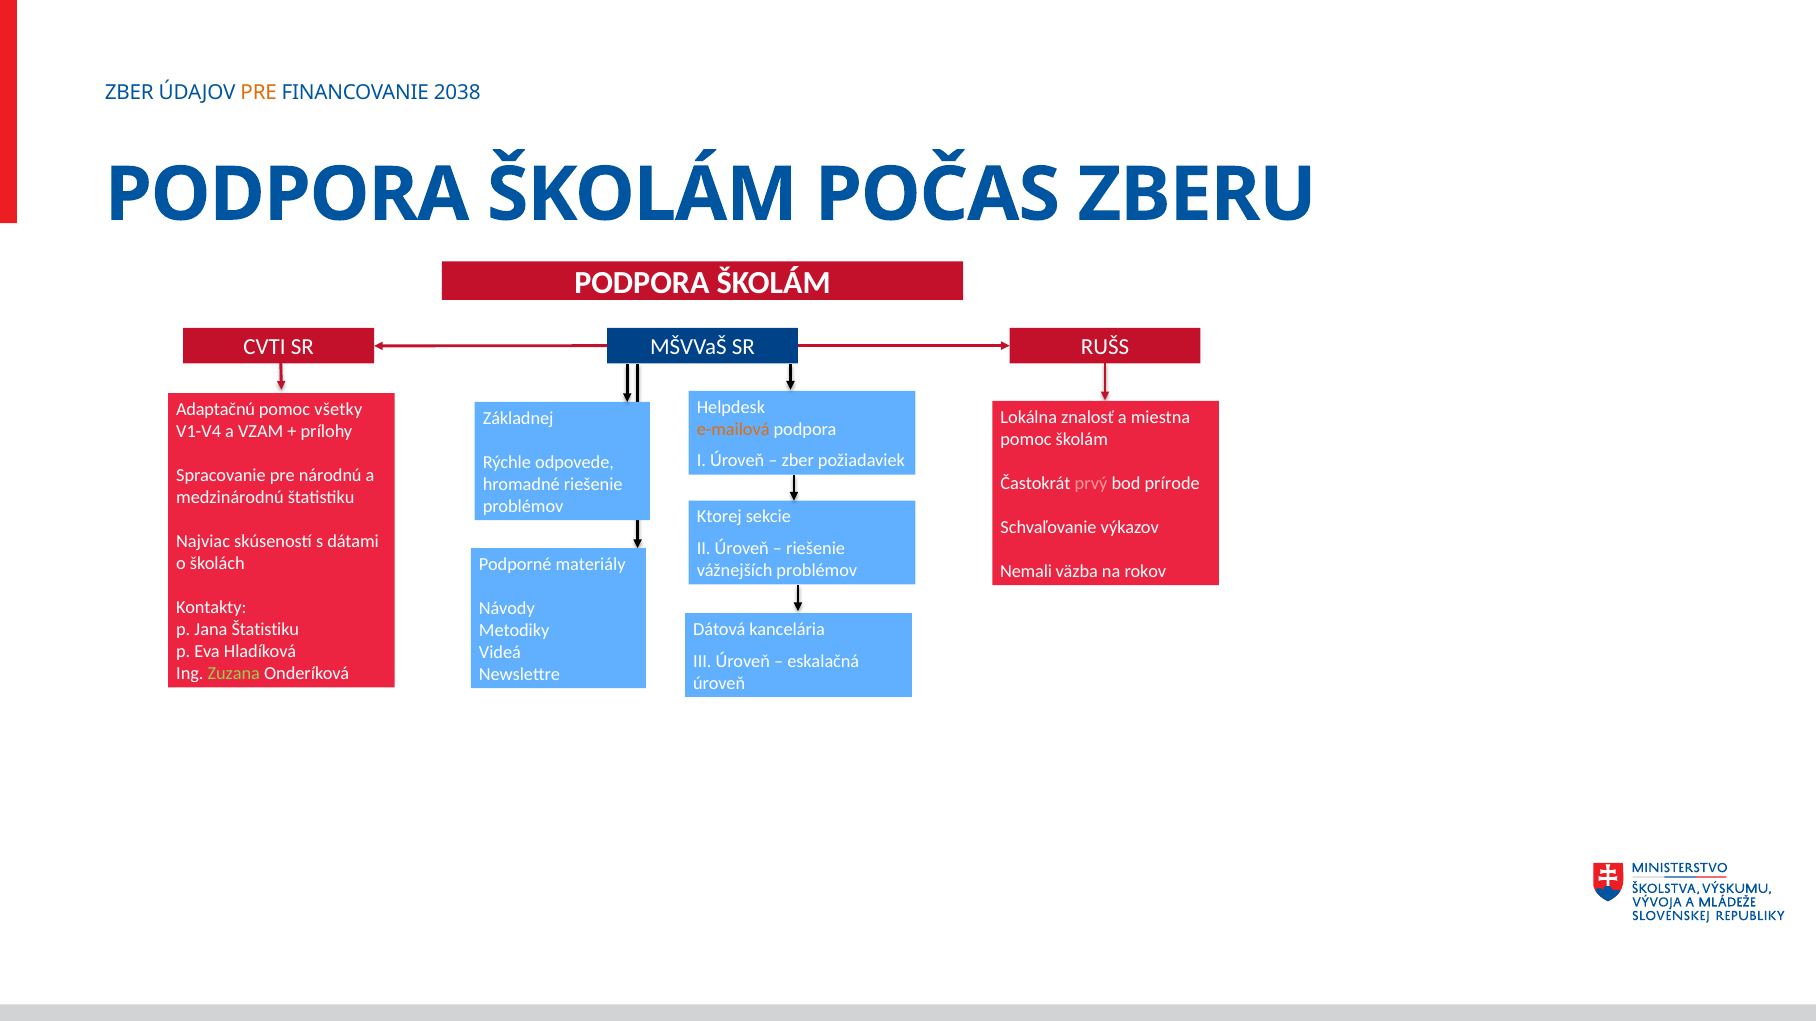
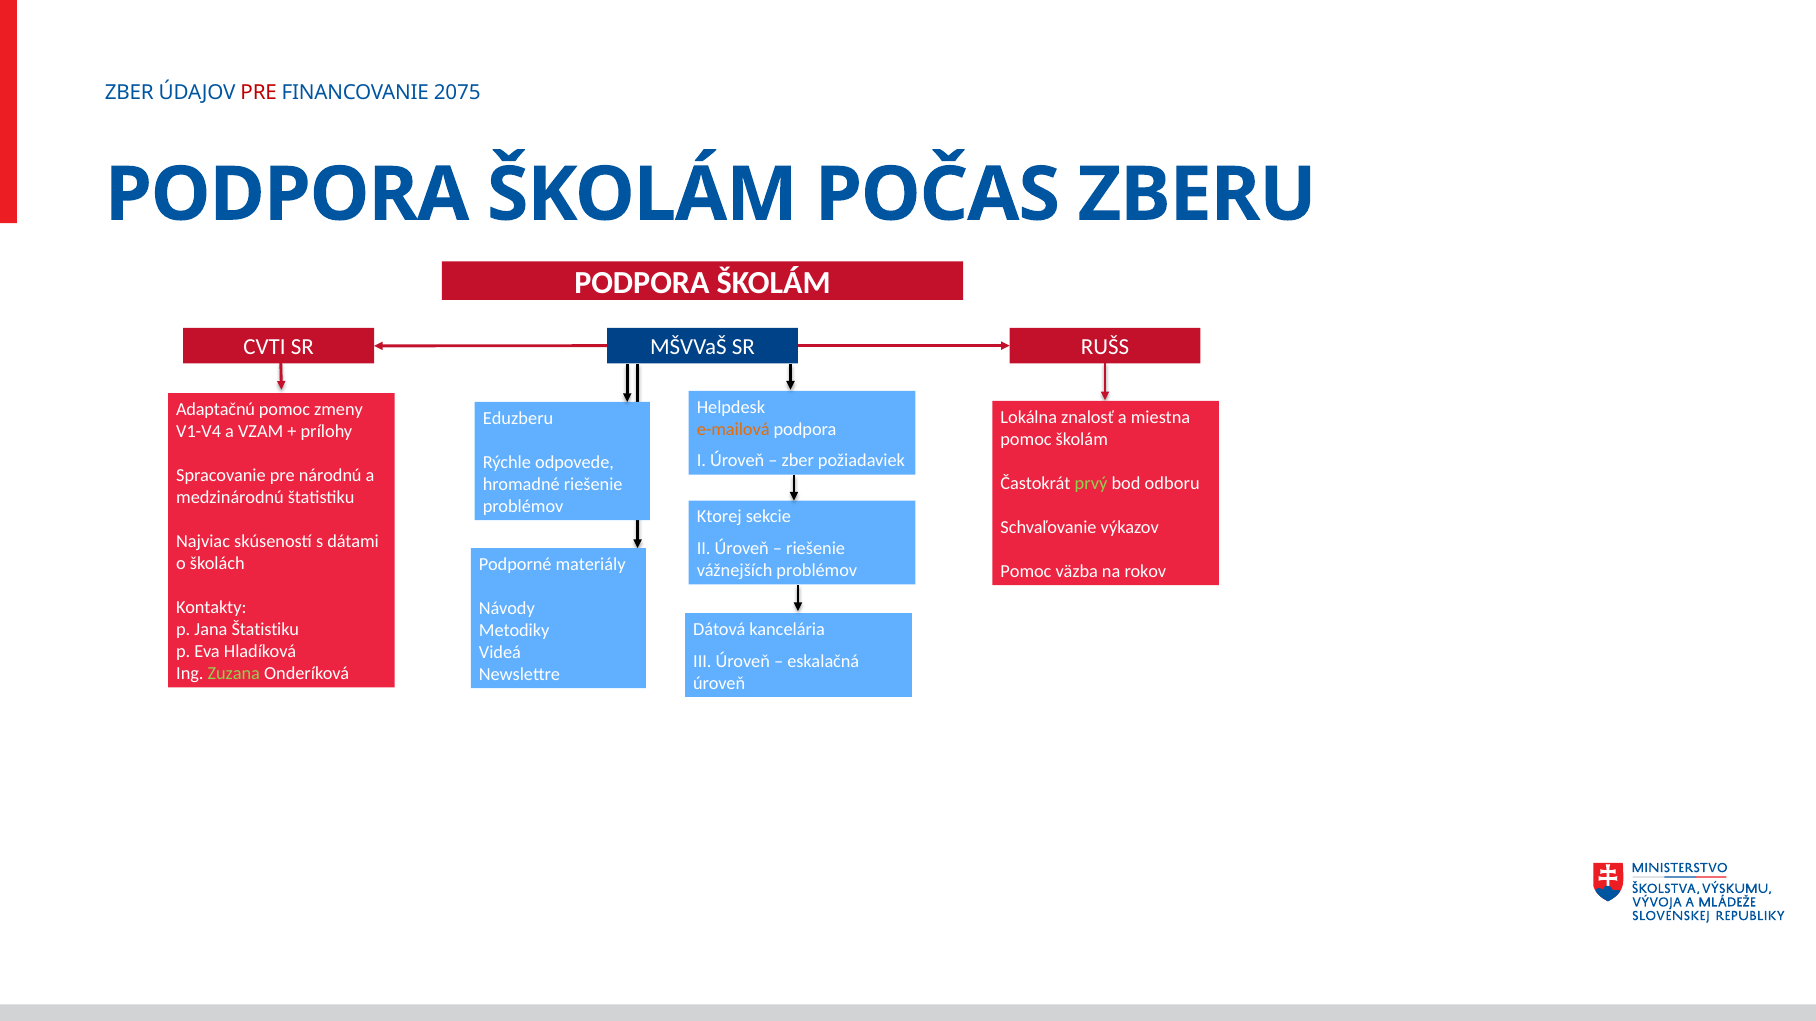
PRE colour: orange -> red (259, 93)
2038: 2038 -> 2075 (457, 93)
všetky: všetky -> zmeny (339, 409)
Základnej: Základnej -> Eduzberu (518, 418)
prvý colour: pink -> light green (1091, 483)
prírode: prírode -> odboru (1172, 483)
Nemali: Nemali -> Pomoc (1026, 571)
